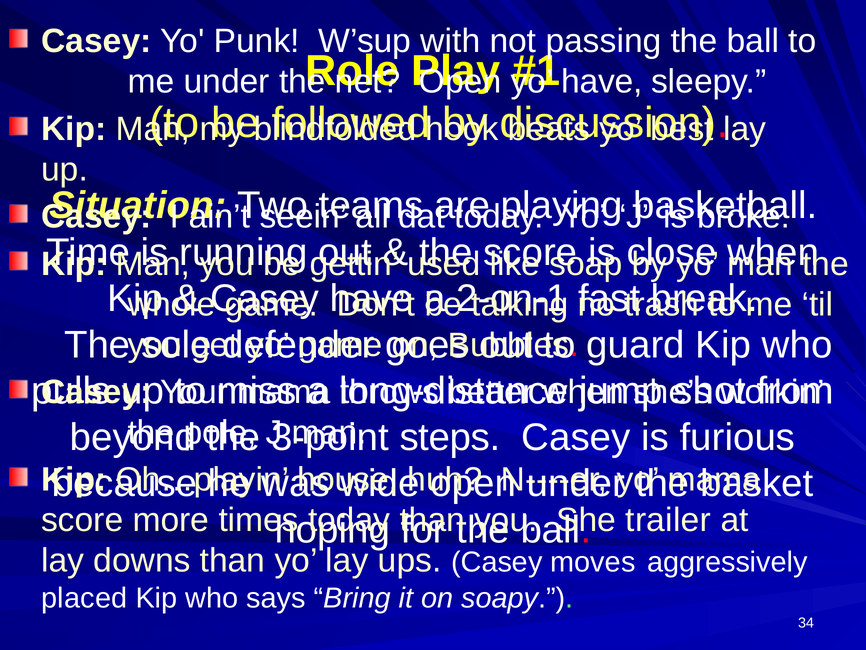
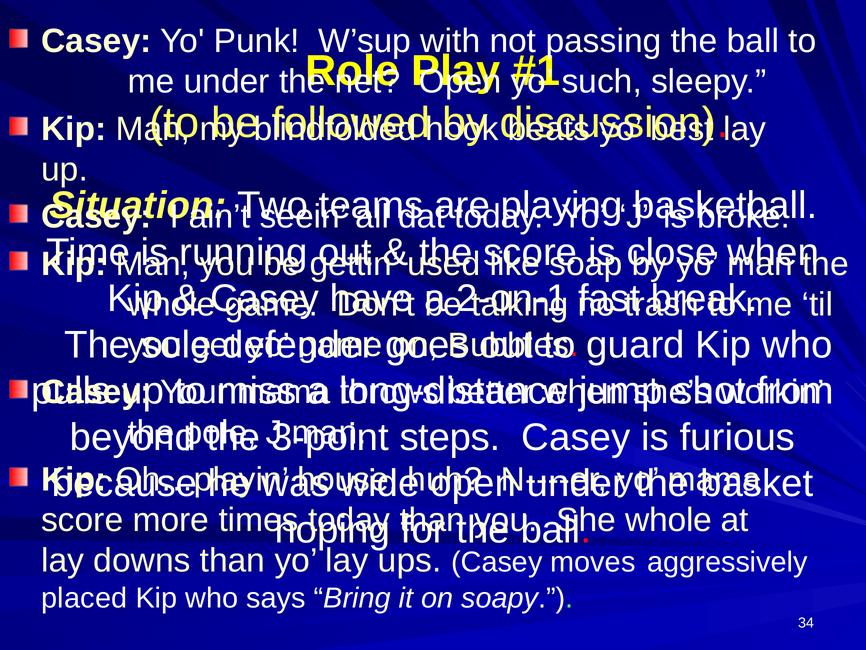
have: have -> such (602, 82)
trailer: trailer -> whole (669, 520)
